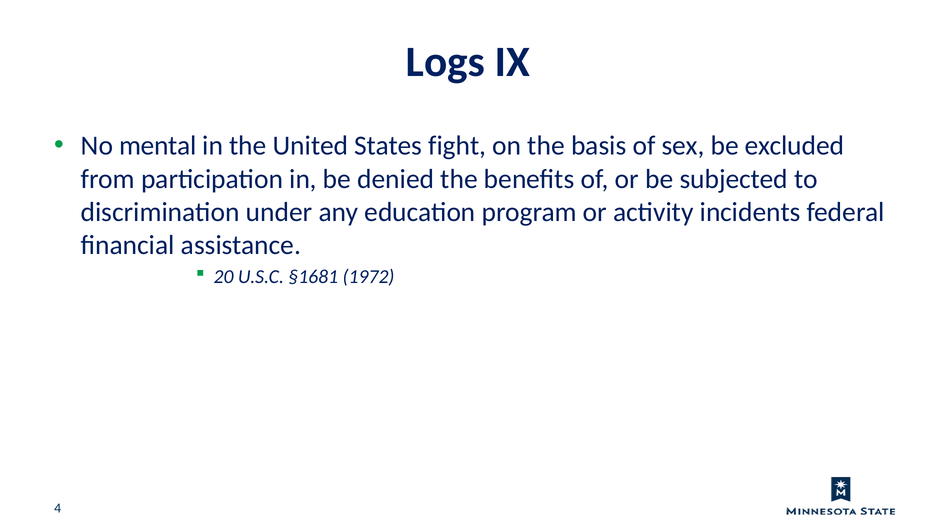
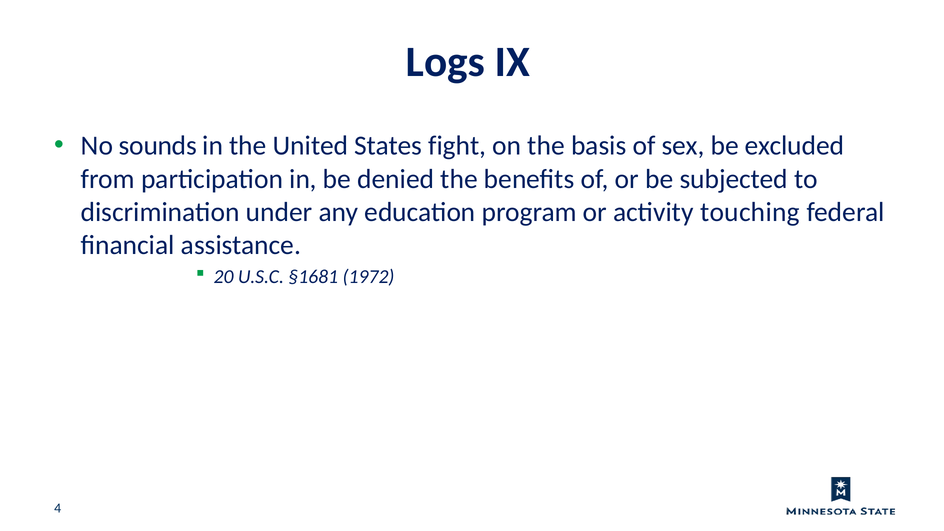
mental: mental -> sounds (158, 146)
incidents: incidents -> touching (750, 212)
